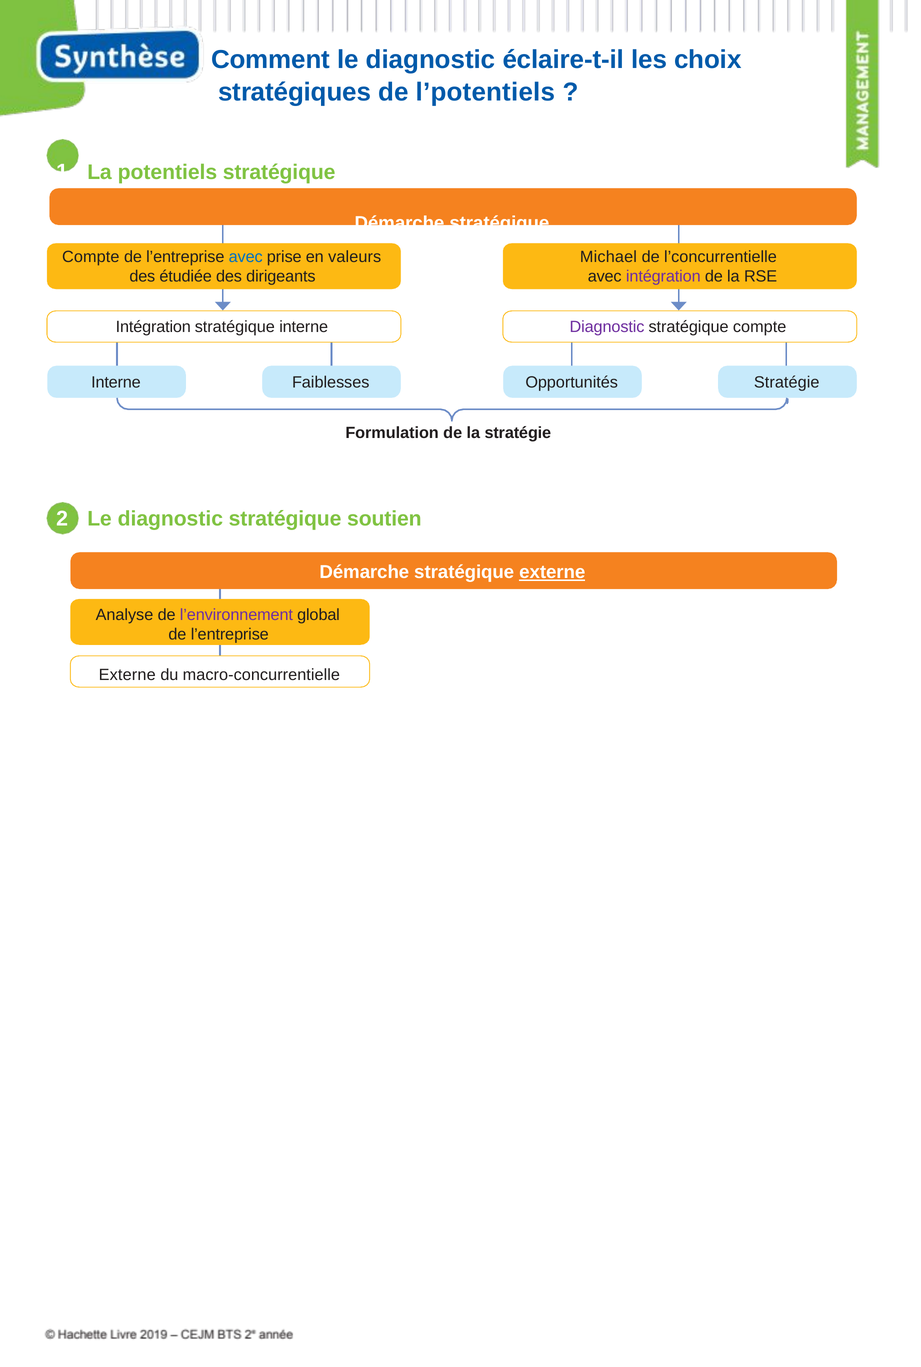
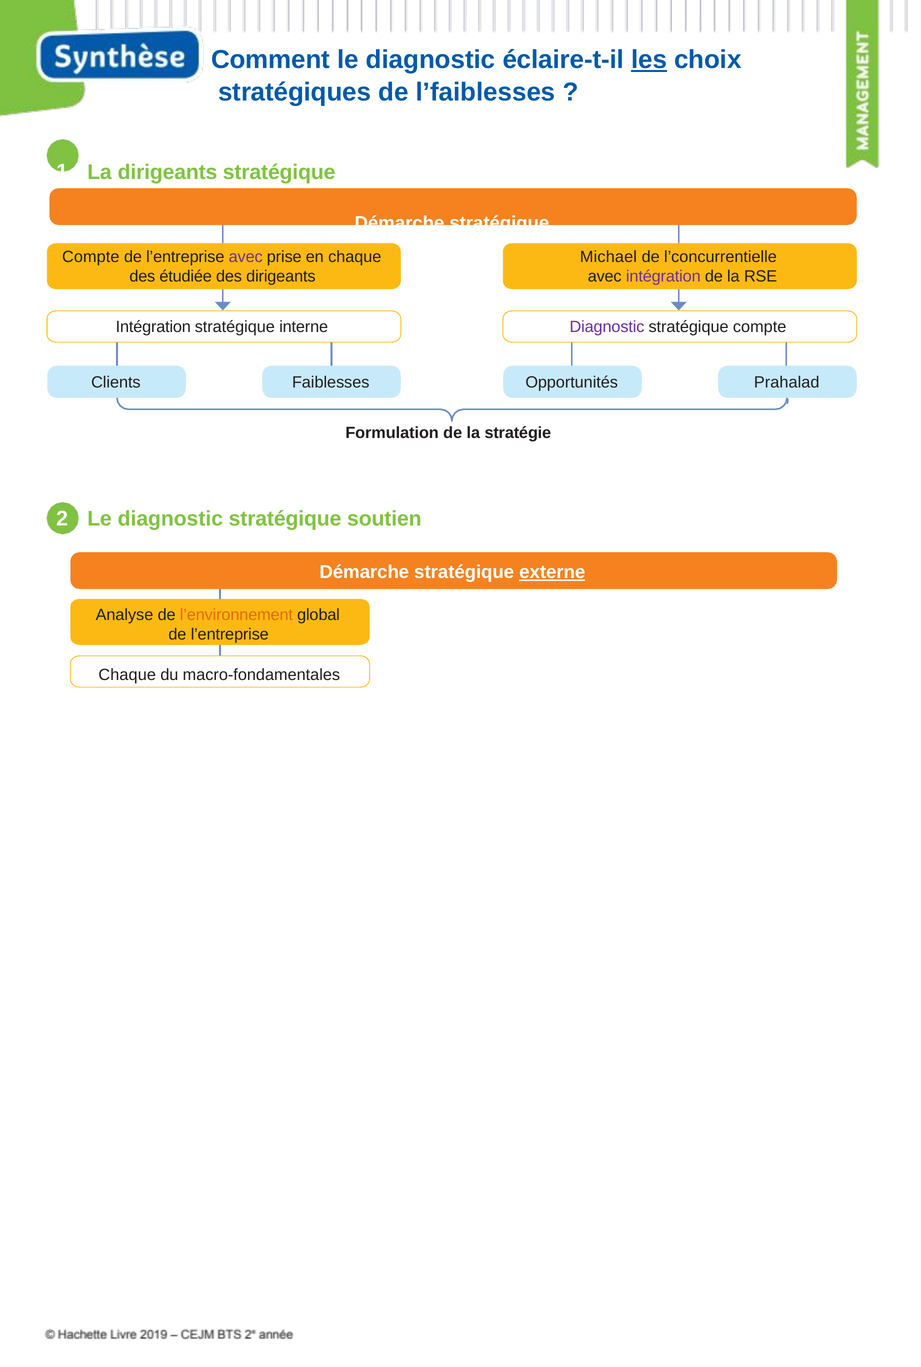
les underline: none -> present (649, 60)
l’potentiels: l’potentiels -> l’faiblesses (486, 92)
La potentiels: potentiels -> dirigeants (167, 172)
avec colour: blue -> purple (246, 257)
en valeurs: valeurs -> chaque (355, 257)
Interne: Interne -> Clients (116, 383)
Opportunités Stratégie: Stratégie -> Prahalad (787, 383)
l’environnement colour: purple -> orange (236, 615)
Externe: Externe -> Chaque (127, 675)
macro-concurrentielle: macro-concurrentielle -> macro-fondamentales (261, 675)
